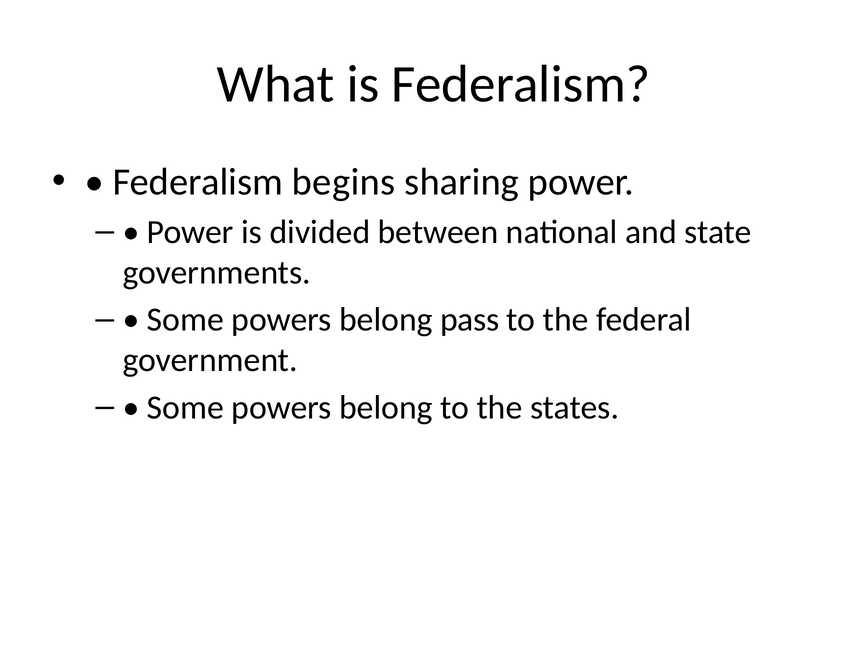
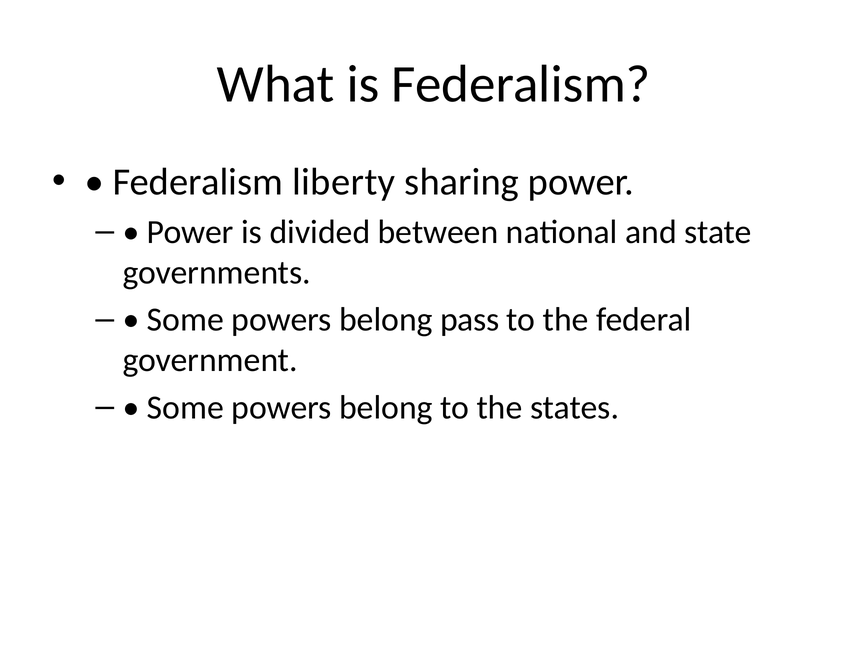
begins: begins -> liberty (344, 182)
